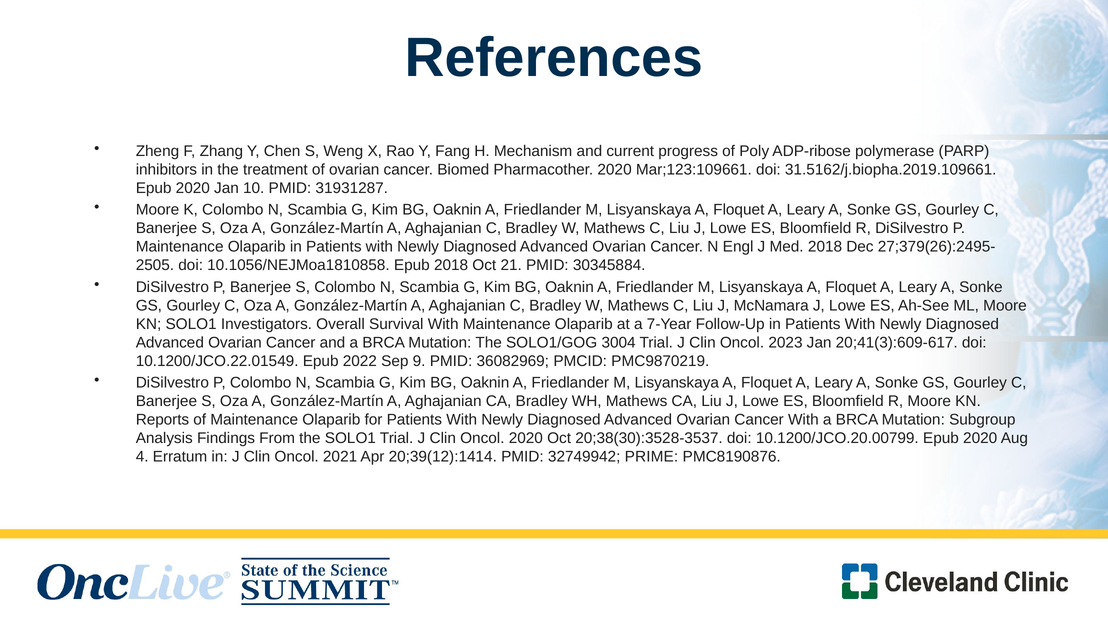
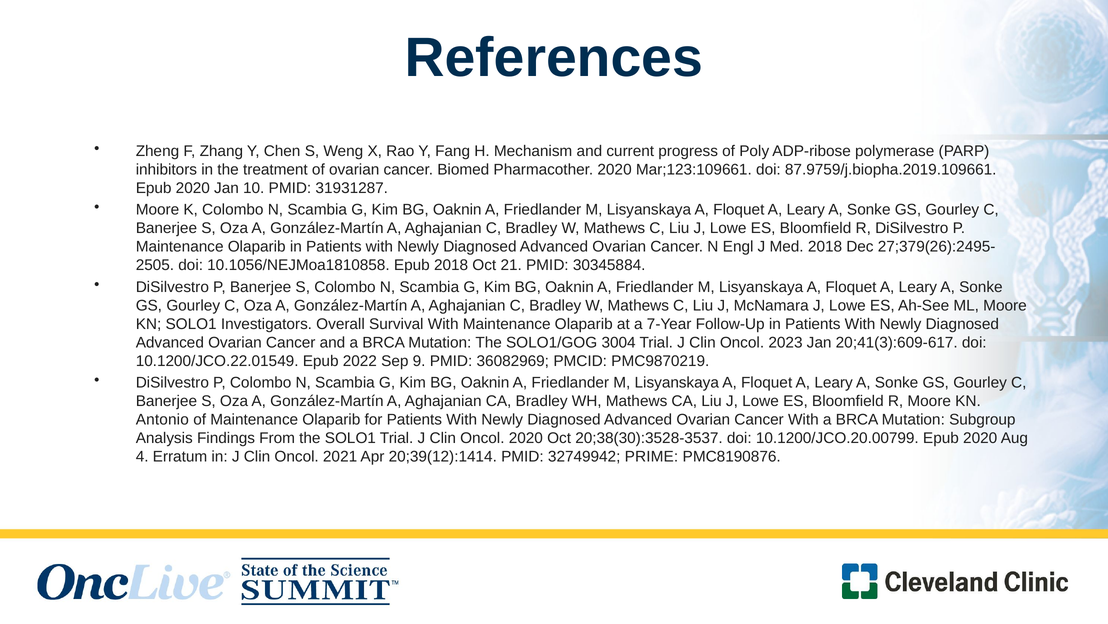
31.5162/j.biopha.2019.109661: 31.5162/j.biopha.2019.109661 -> 87.9759/j.biopha.2019.109661 (891, 170)
Reports: Reports -> Antonio (162, 419)
